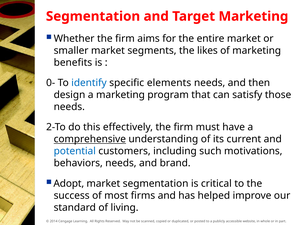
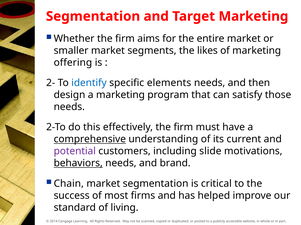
benefits: benefits -> offering (73, 63)
0-: 0- -> 2- (51, 83)
potential colour: blue -> purple (75, 152)
such: such -> slide (210, 152)
behaviors underline: none -> present (78, 164)
Adopt: Adopt -> Chain (69, 184)
